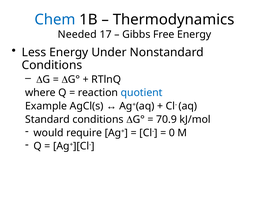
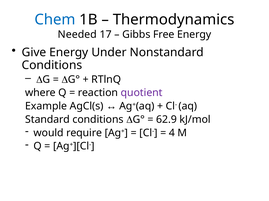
Less: Less -> Give (34, 53)
quotient colour: blue -> purple (142, 93)
70.9: 70.9 -> 62.9 (166, 120)
0: 0 -> 4 (172, 133)
